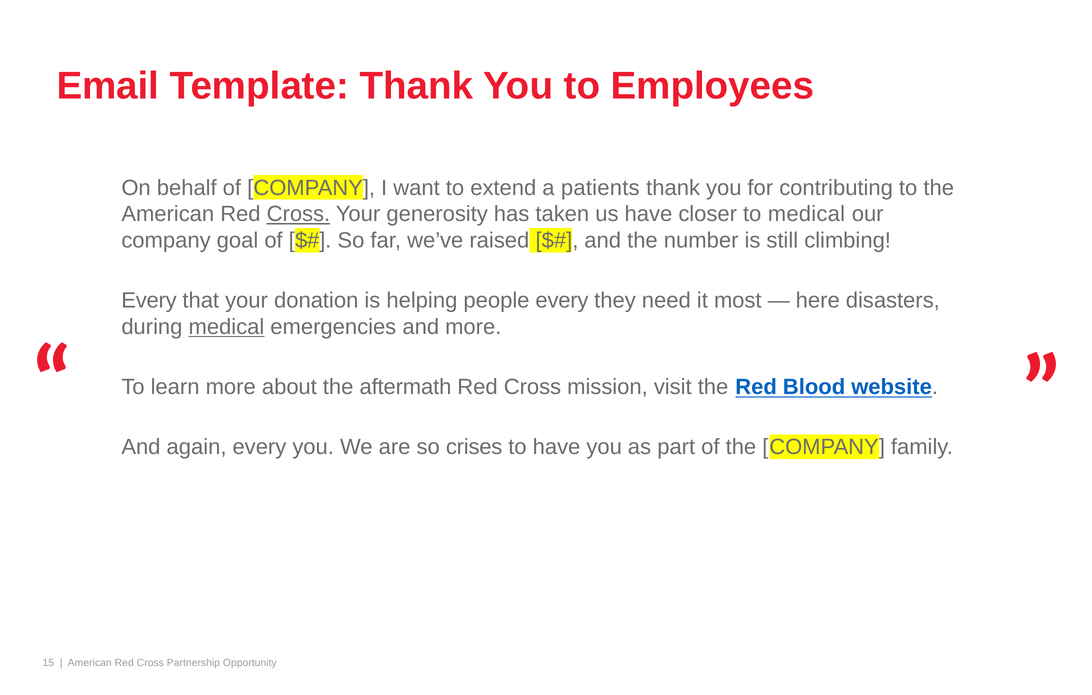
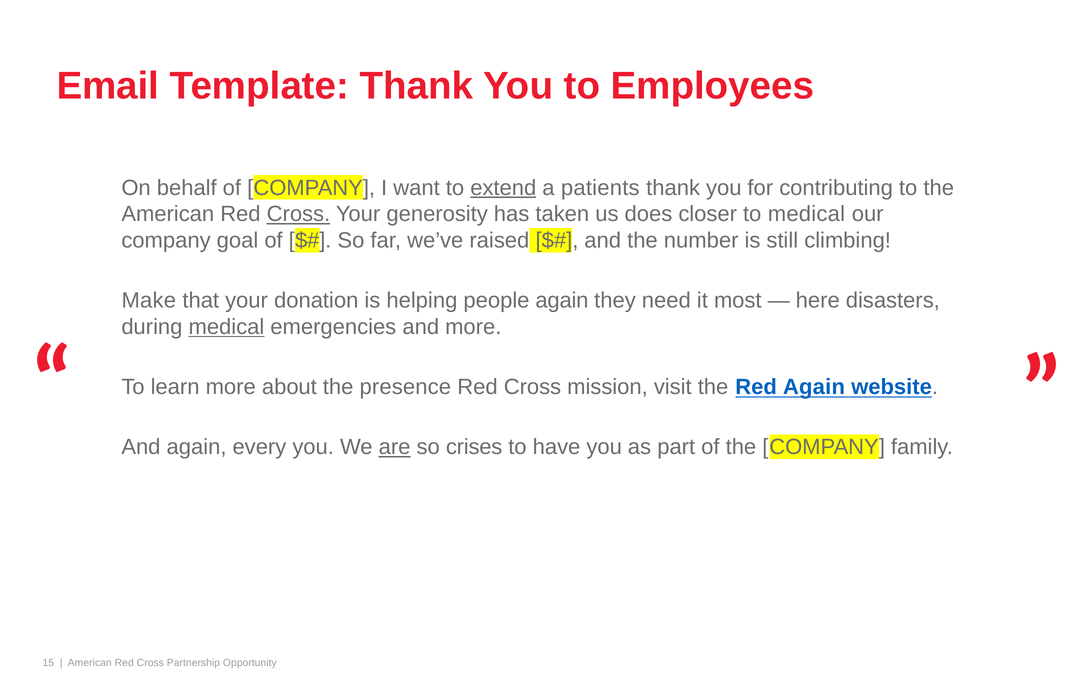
extend underline: none -> present (503, 188)
us have: have -> does (648, 214)
Every: Every -> Make (149, 301)
people every: every -> again (562, 301)
aftermath: aftermath -> presence (405, 387)
Red Blood: Blood -> Again (814, 387)
are underline: none -> present (395, 447)
